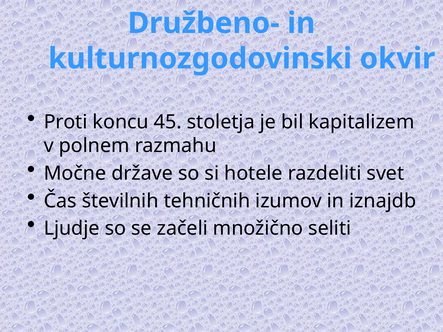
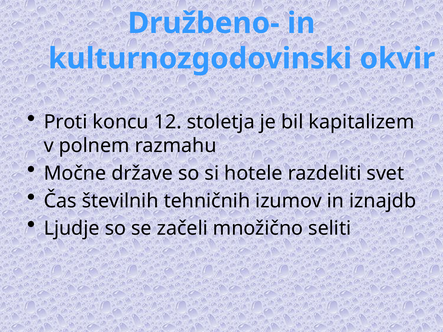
45: 45 -> 12 (168, 122)
